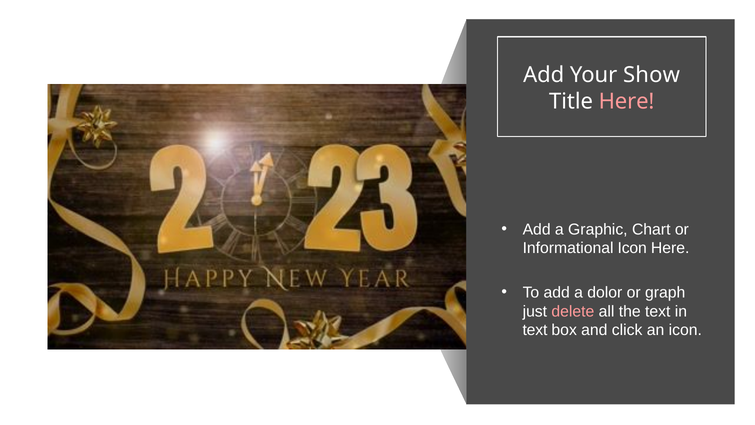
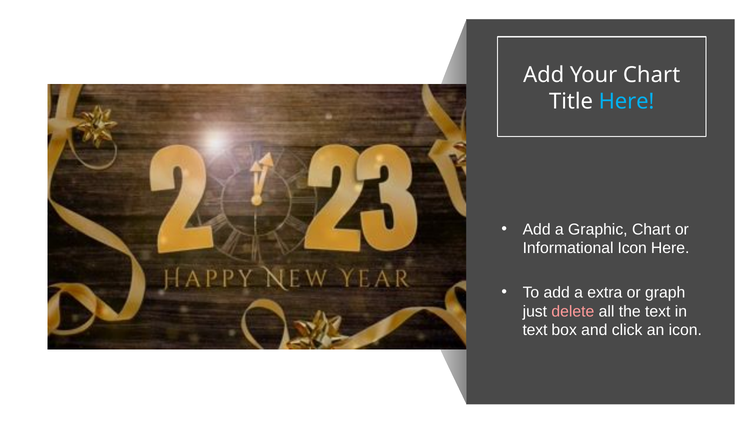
Your Show: Show -> Chart (652, 75)
Here colour: pink -> light blue (627, 101)
dolor: dolor -> extra (605, 292)
